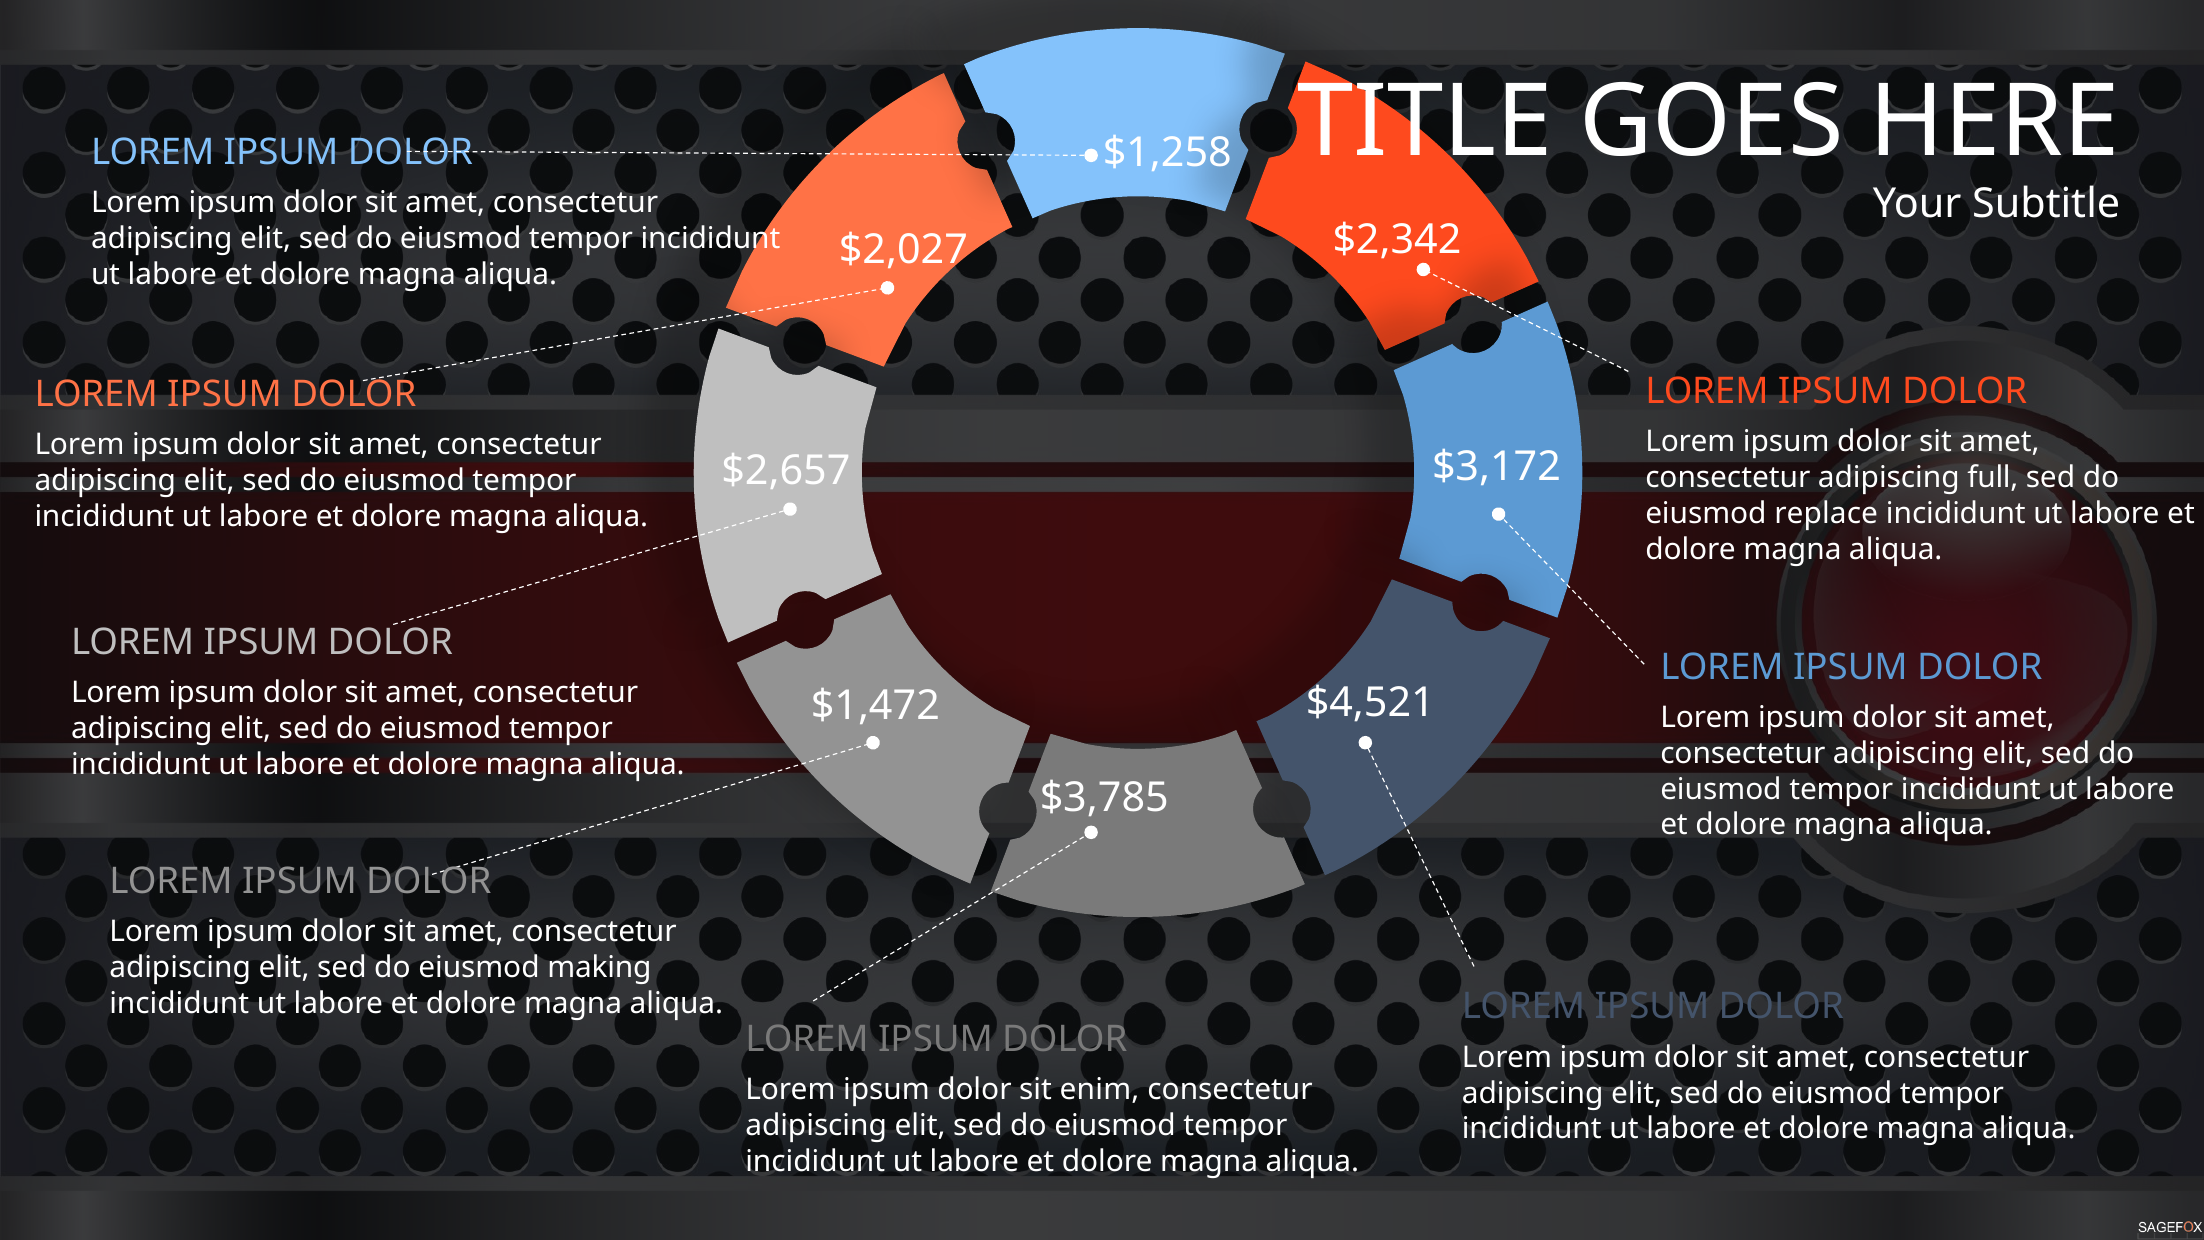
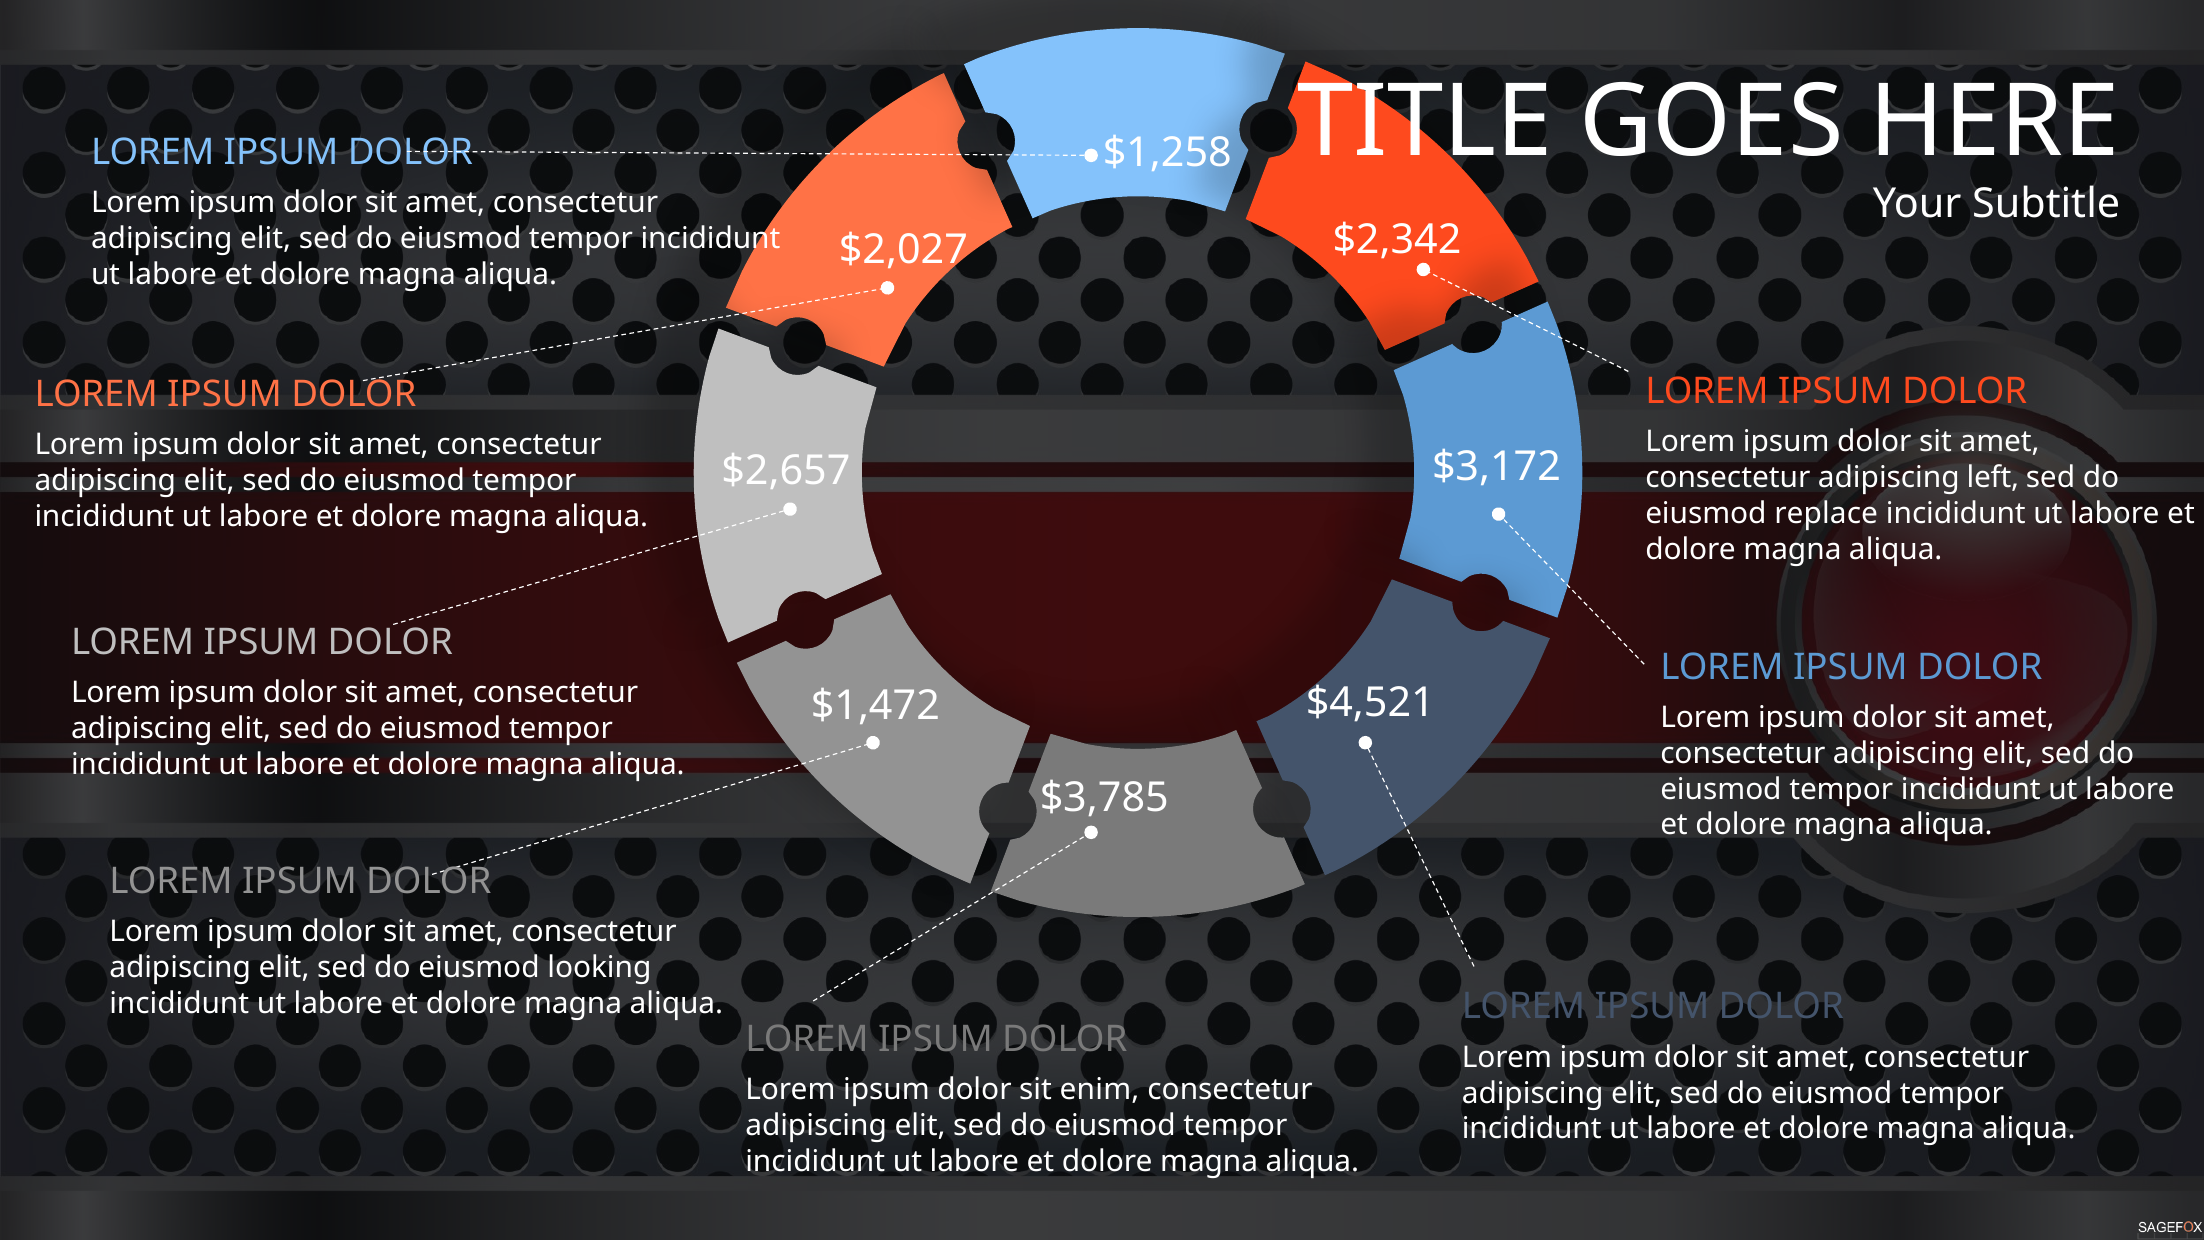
full: full -> left (1993, 477)
making: making -> looking (599, 968)
